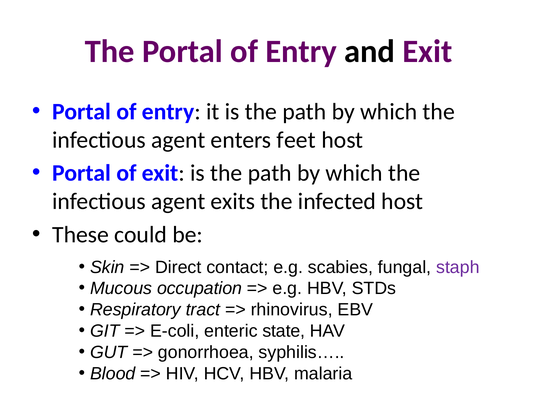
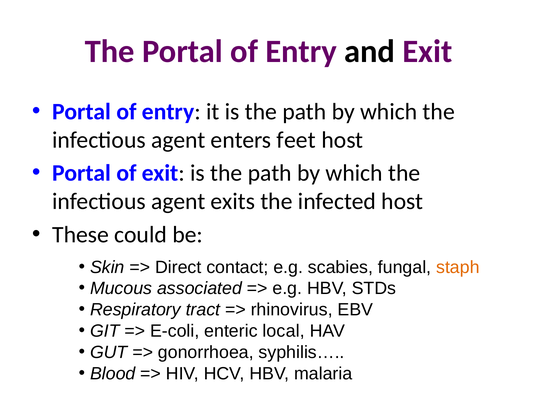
staph colour: purple -> orange (458, 268)
occupation: occupation -> associated (199, 289)
state: state -> local (284, 331)
